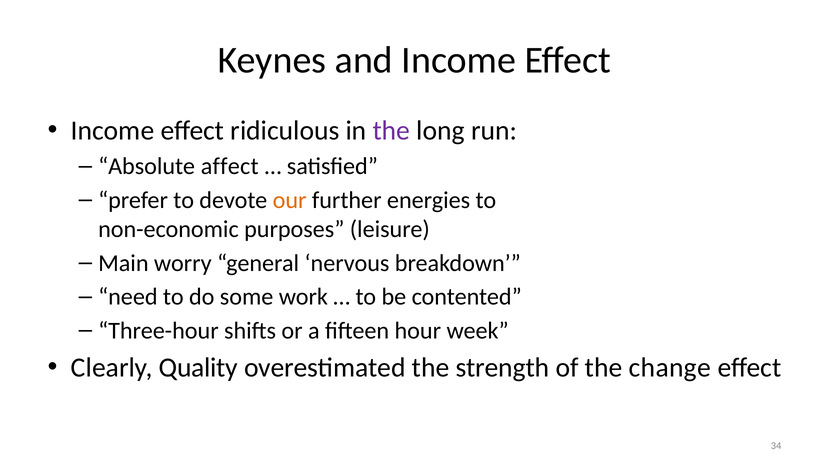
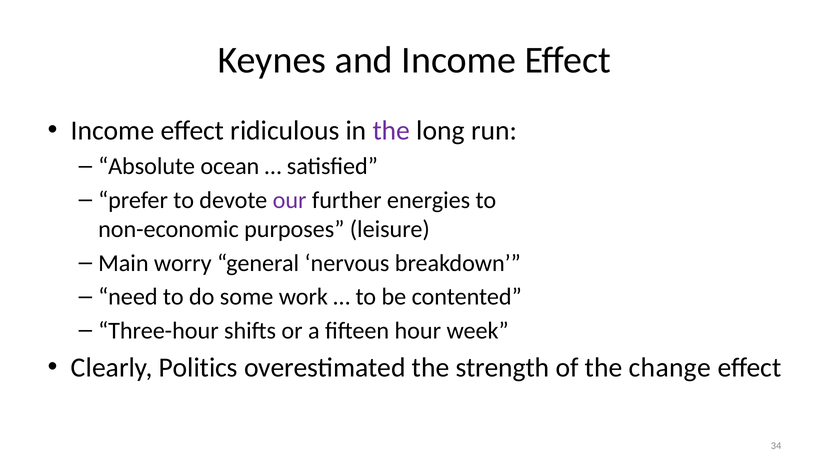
affect: affect -> ocean (230, 166)
our colour: orange -> purple (290, 200)
Quality: Quality -> Politics (198, 367)
